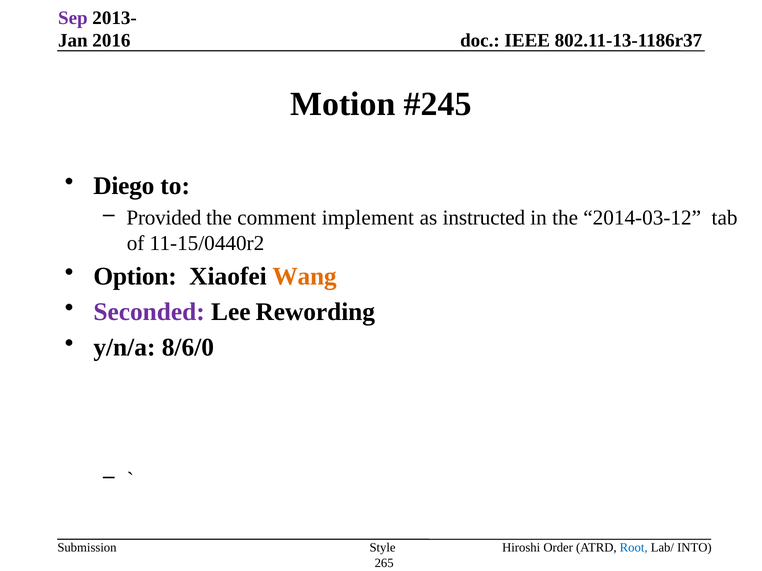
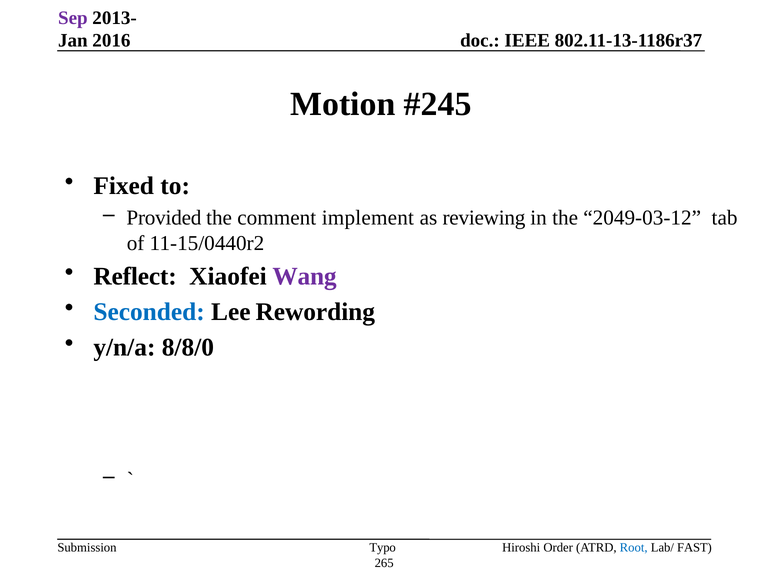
Diego: Diego -> Fixed (124, 186)
instructed: instructed -> reviewing (484, 218)
2014-03-12: 2014-03-12 -> 2049-03-12 (642, 218)
Option: Option -> Reflect (135, 277)
Wang colour: orange -> purple (305, 277)
Seconded colour: purple -> blue (149, 312)
8/6/0: 8/6/0 -> 8/8/0 (188, 348)
INTO: INTO -> FAST (694, 548)
Style: Style -> Typo (383, 548)
